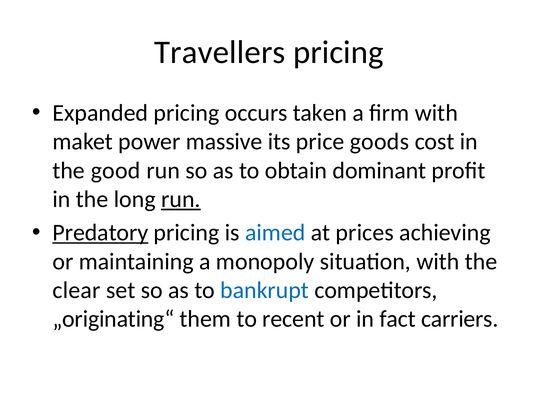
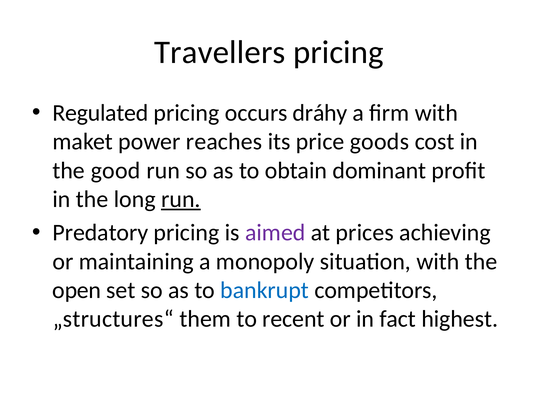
Expanded: Expanded -> Regulated (100, 113)
taken: taken -> dráhy (320, 113)
massive: massive -> reaches (224, 142)
Predatory underline: present -> none (100, 232)
aimed colour: blue -> purple (275, 232)
clear: clear -> open (77, 290)
„originating“: „originating“ -> „structures“ (113, 319)
carriers: carriers -> highest (460, 319)
